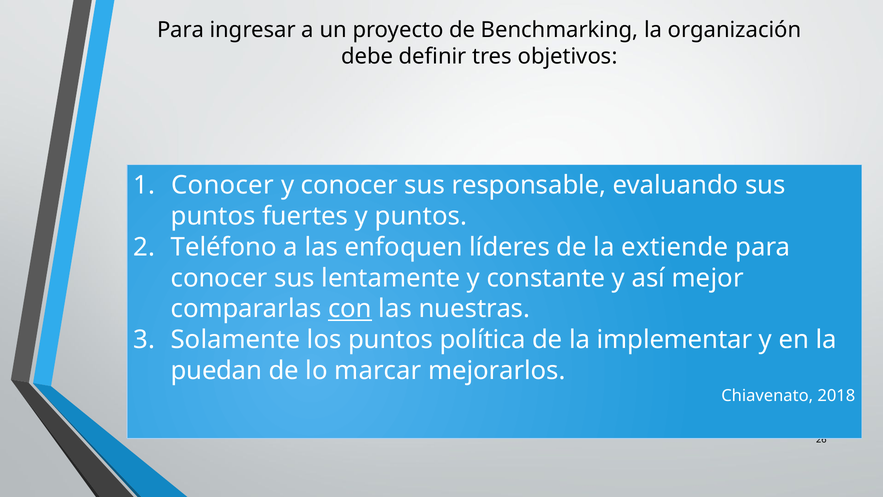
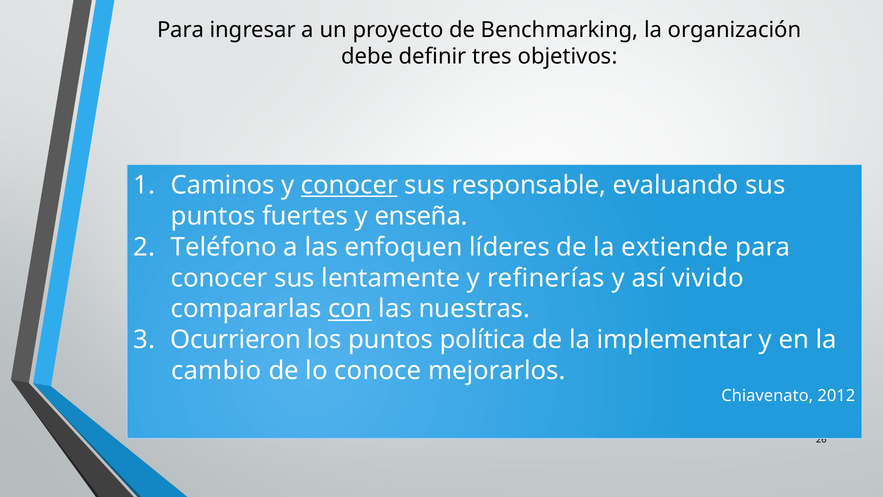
Conocer: Conocer -> Caminos (223, 185)
conocer underline: none -> present (349, 185)
y puntos: puntos -> enseña (421, 216)
constante: constante -> refinerías (546, 278)
mejor: mejor -> vivido (708, 278)
Solamente: Solamente -> Ocurrieron (236, 340)
puedan: puedan -> cambio (216, 371)
marcar: marcar -> conoce (378, 371)
2018: 2018 -> 2012 (836, 395)
